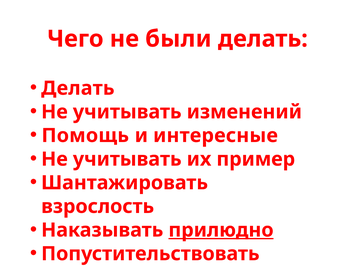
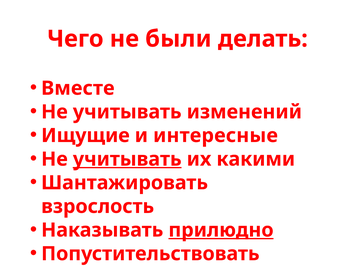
Делать: Делать -> Вместе (78, 88)
Помощь: Помощь -> Ищущие (85, 136)
учитывать underline: none -> present (127, 159)
пример: пример -> какими (256, 159)
